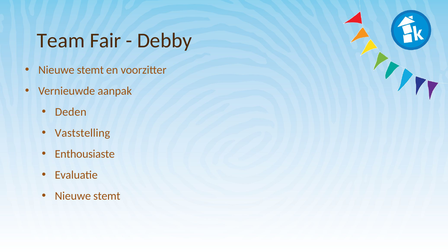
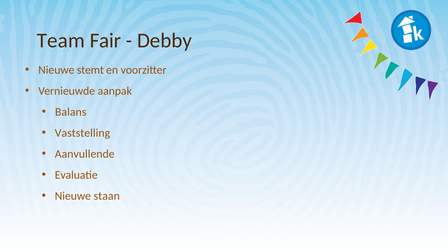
Deden: Deden -> Balans (71, 112)
Enthousiaste: Enthousiaste -> Aanvullende (85, 154)
stemt: stemt -> staan (107, 196)
